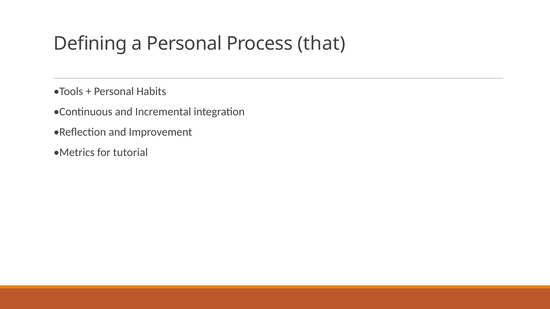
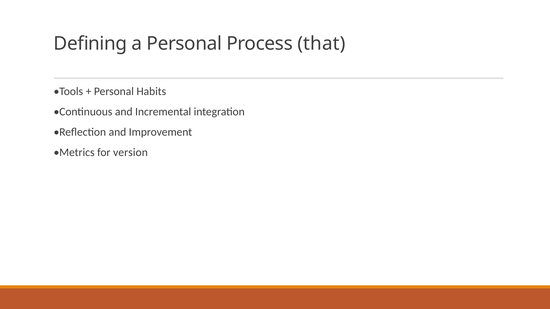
tutorial: tutorial -> version (130, 153)
